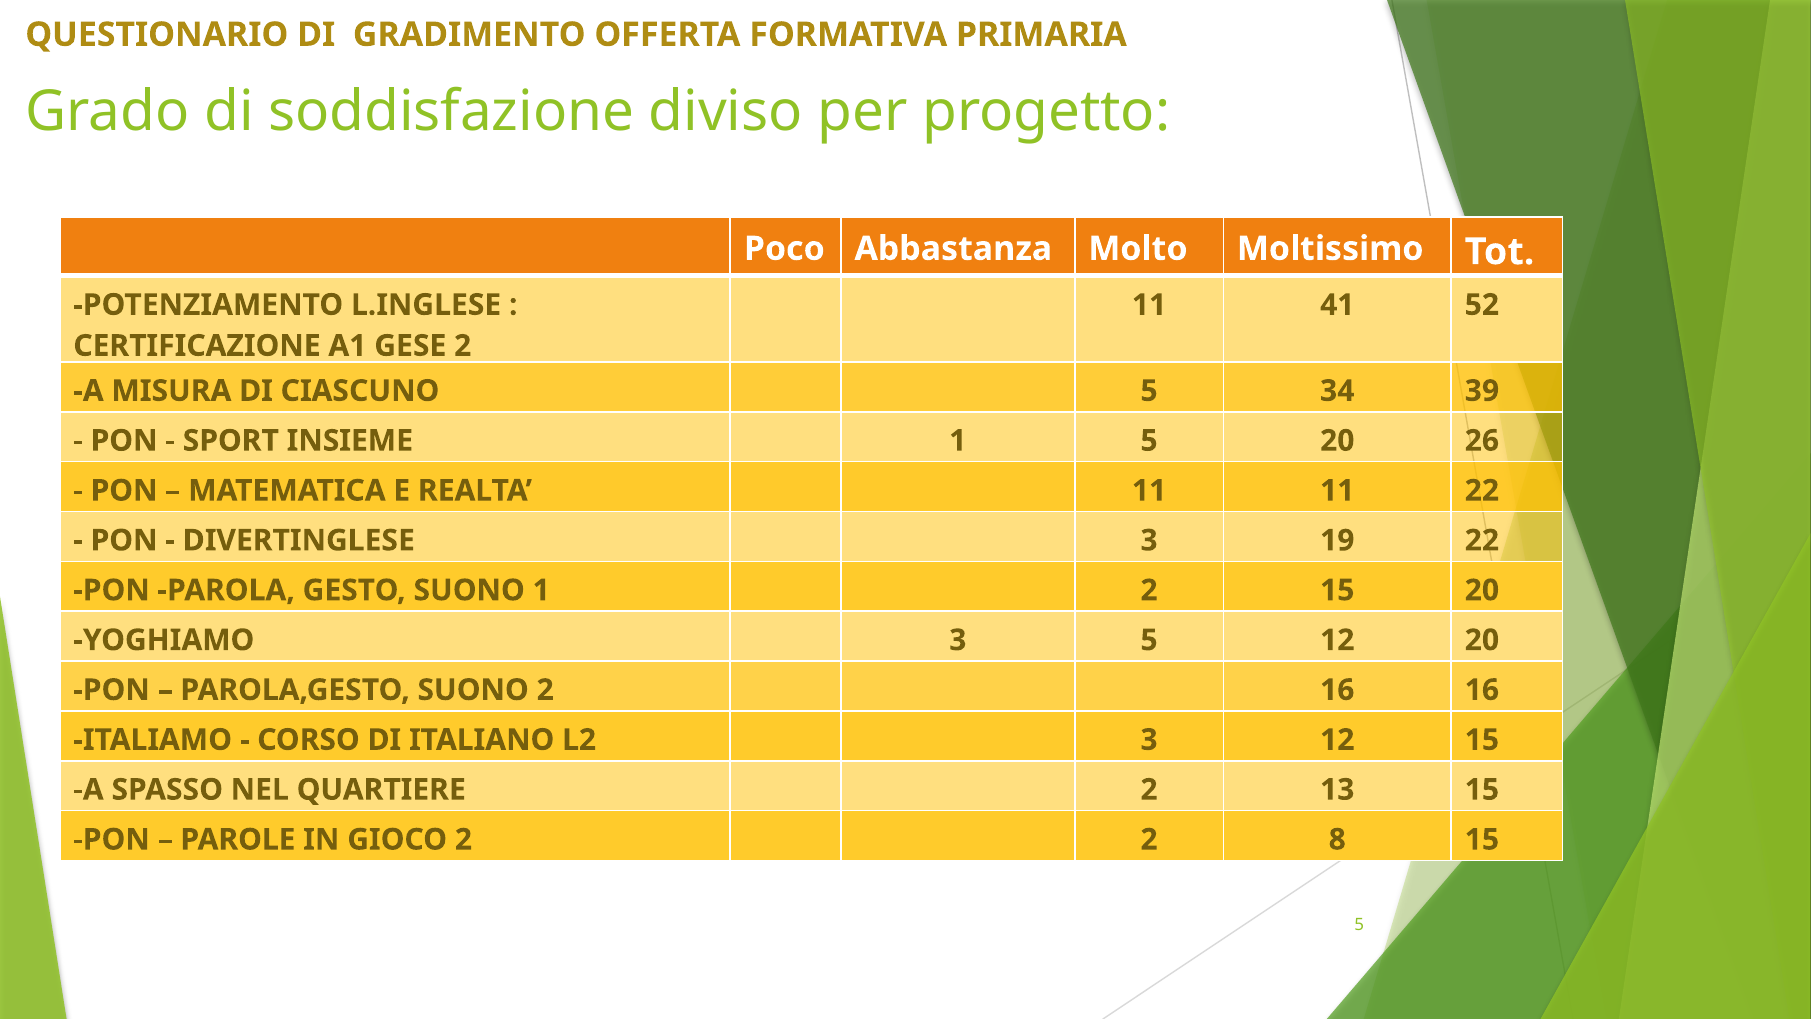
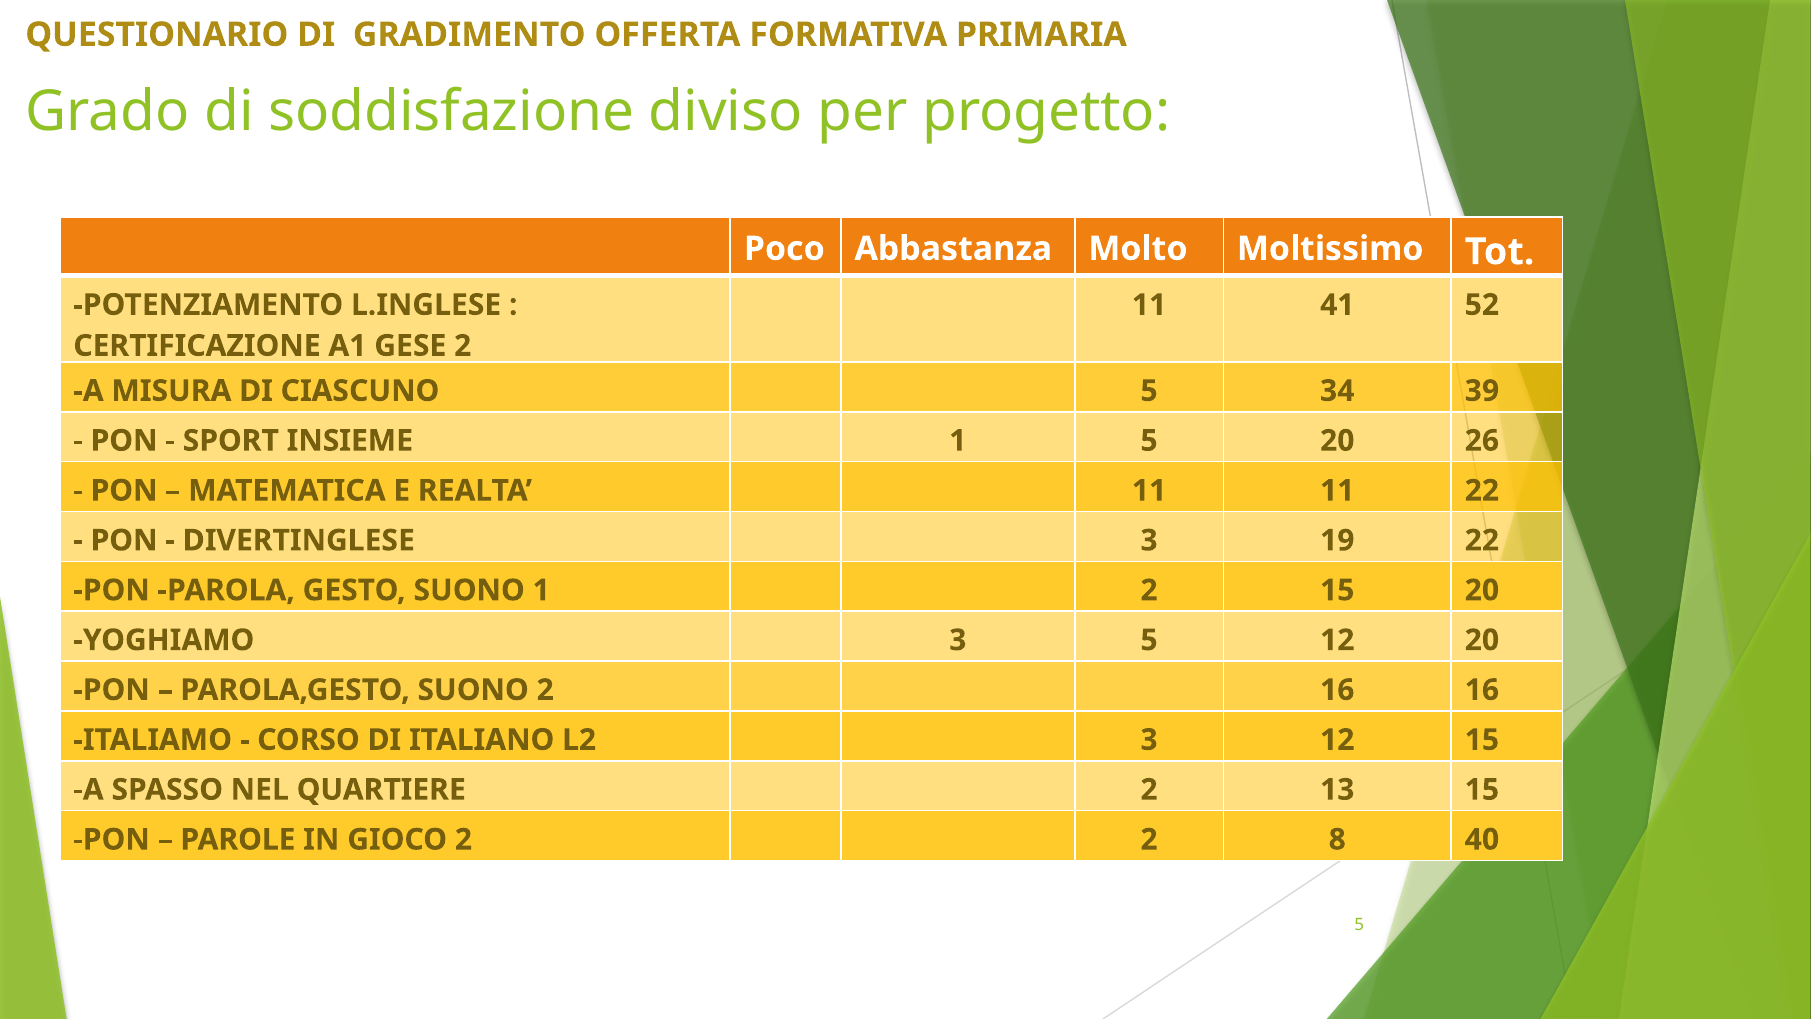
8 15: 15 -> 40 (1482, 839)
